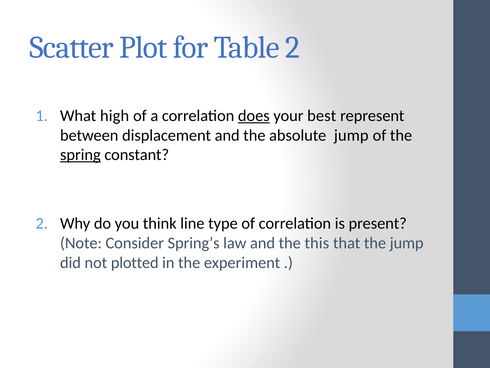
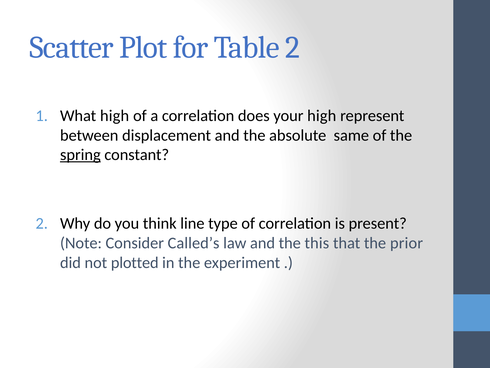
does underline: present -> none (254, 115)
your best: best -> high (322, 115)
absolute jump: jump -> same (351, 135)
Spring’s: Spring’s -> Called’s (194, 243)
the jump: jump -> prior (407, 243)
